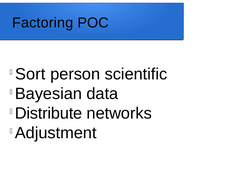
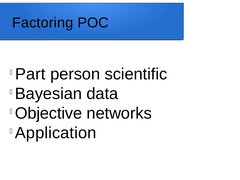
Sort: Sort -> Part (30, 74)
Distribute: Distribute -> Objective (49, 113)
Adjustment: Adjustment -> Application (56, 133)
